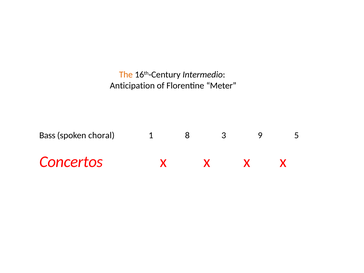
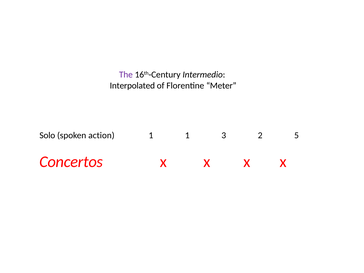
The colour: orange -> purple (126, 75)
Anticipation: Anticipation -> Interpolated (132, 86)
Bass: Bass -> Solo (47, 135)
choral: choral -> action (101, 135)
1 8: 8 -> 1 (187, 135)
9: 9 -> 2 (260, 135)
